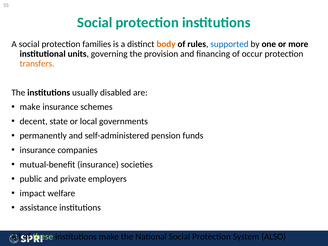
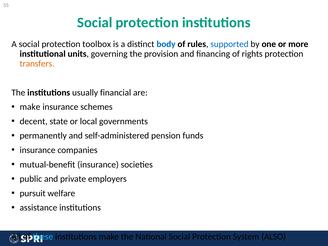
families: families -> toolbox (97, 44)
body colour: orange -> blue (166, 44)
occur: occur -> rights (252, 54)
disabled: disabled -> financial (116, 93)
impact: impact -> pursuit (33, 193)
these colour: light green -> light blue (43, 236)
